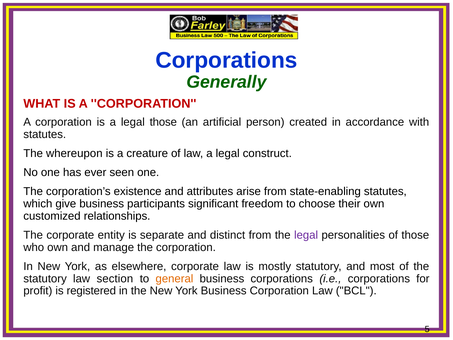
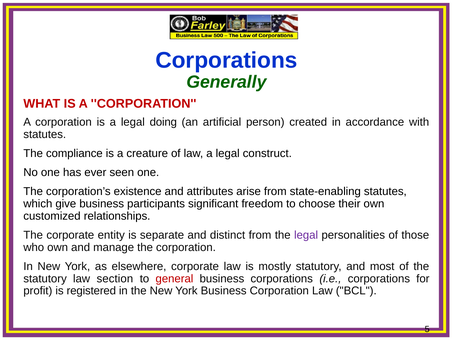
legal those: those -> doing (163, 122)
whereupon: whereupon -> compliance (74, 153)
general colour: orange -> red (174, 278)
